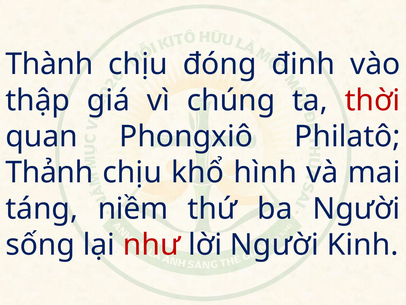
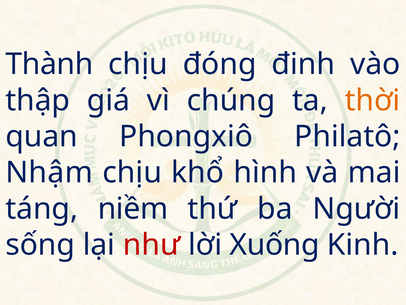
thời colour: red -> orange (373, 100)
Thảnh: Thảnh -> Nhậm (49, 173)
lời Người: Người -> Xuống (275, 245)
